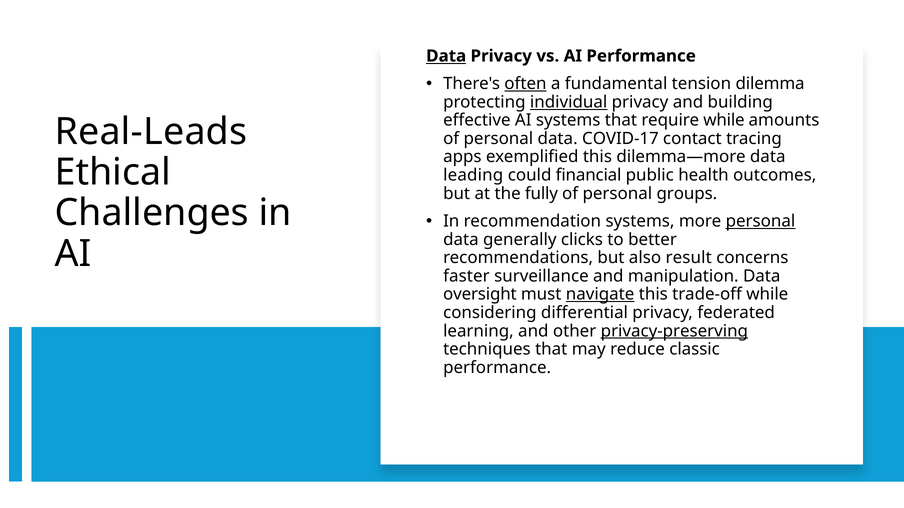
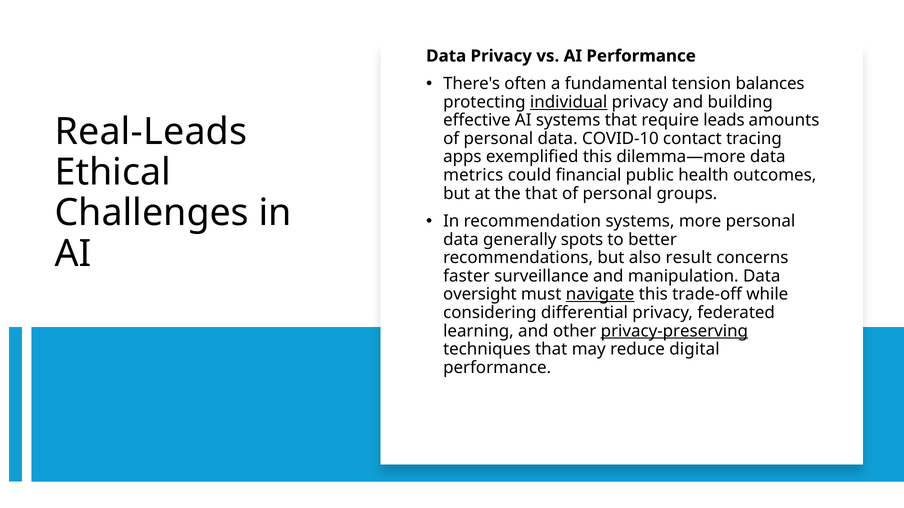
Data underline: present -> none (446, 56)
often underline: present -> none (525, 84)
dilemma: dilemma -> balances (770, 84)
require while: while -> leads (724, 120)
COVID-17: COVID-17 -> COVID-10 (620, 139)
leading: leading -> metrics (473, 175)
the fully: fully -> that (541, 194)
personal underline: present -> none (760, 221)
clicks: clicks -> spots (582, 240)
classic: classic -> digital (694, 350)
